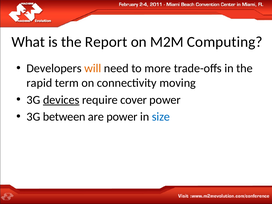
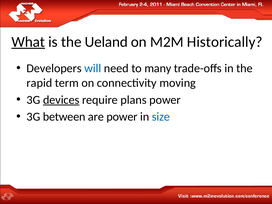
What underline: none -> present (28, 42)
Report: Report -> Ueland (106, 42)
Computing: Computing -> Historically (225, 42)
will colour: orange -> blue (93, 68)
more: more -> many (158, 68)
cover: cover -> plans (134, 100)
